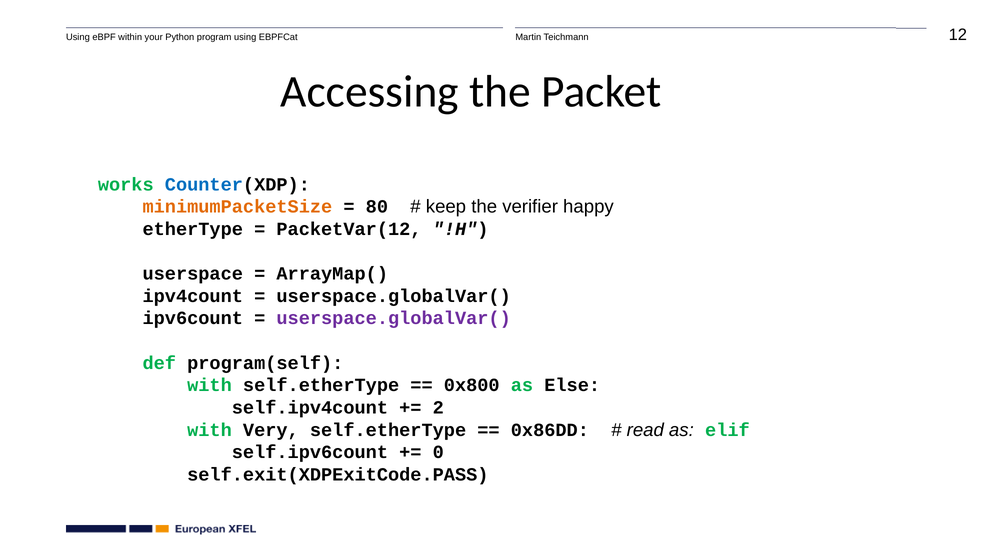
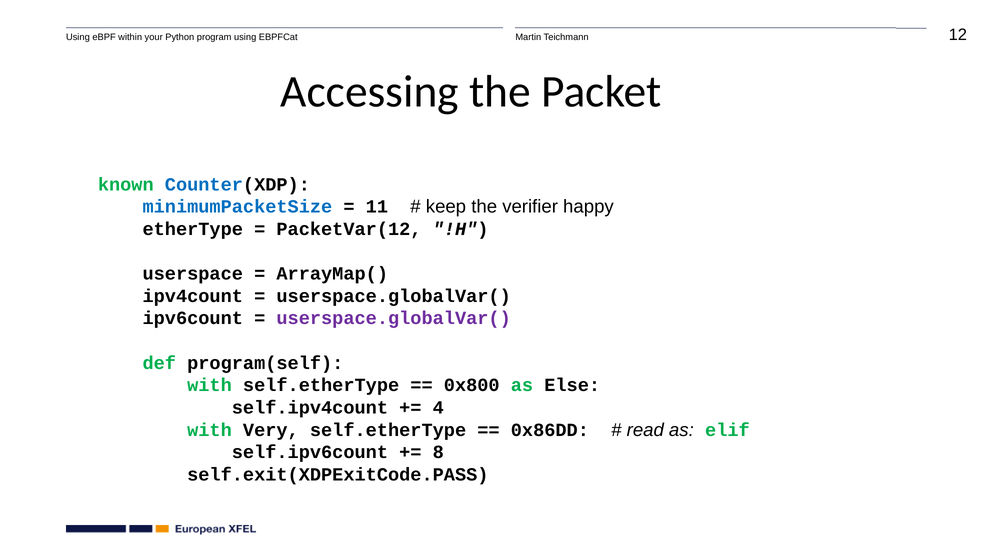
works: works -> known (126, 184)
minimumPacketSize colour: orange -> blue (237, 207)
80: 80 -> 11 (377, 207)
2: 2 -> 4 (438, 408)
0: 0 -> 8 (438, 452)
